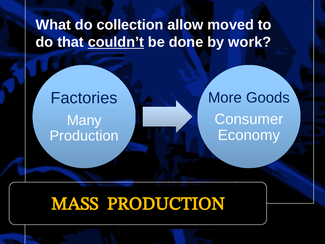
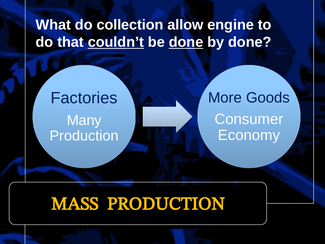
moved: moved -> engine (231, 25)
done underline: none -> present (186, 42)
by work: work -> done (250, 42)
